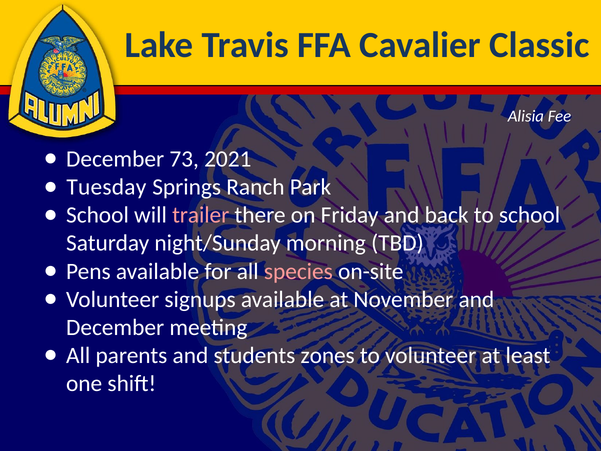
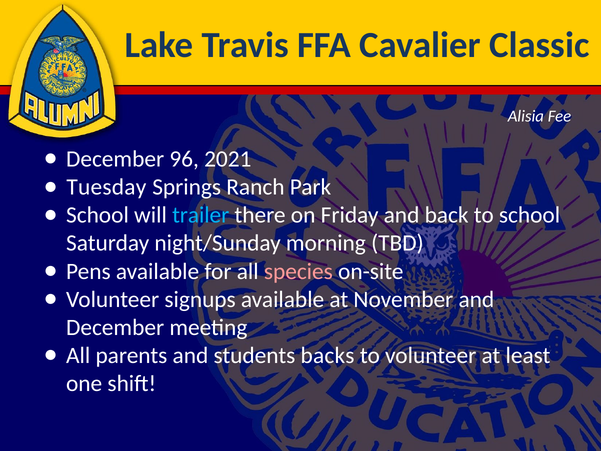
73: 73 -> 96 (184, 159)
trailer colour: pink -> light blue (201, 215)
zones: zones -> backs (328, 355)
